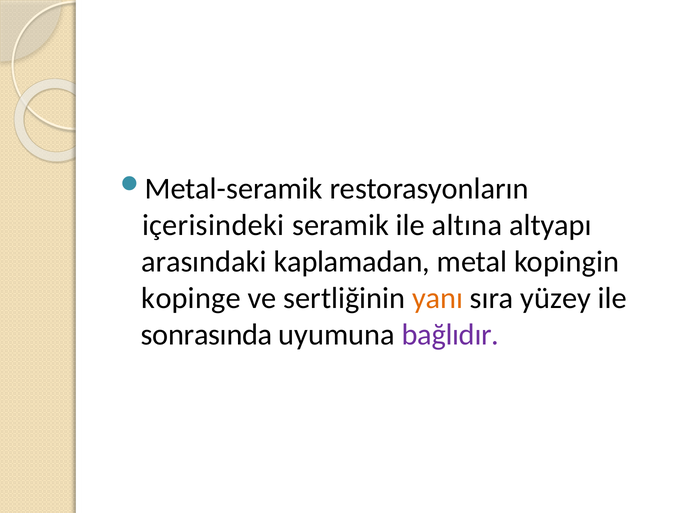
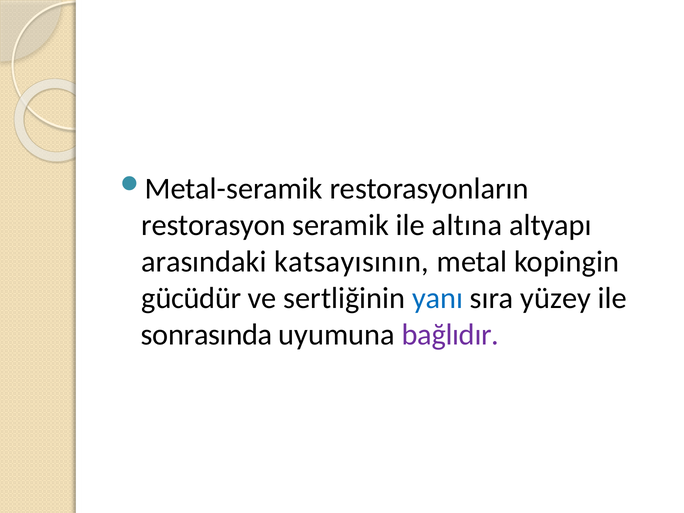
içerisindeki: içerisindeki -> restorasyon (214, 225)
kaplamadan: kaplamadan -> katsayısının (352, 262)
kopinge: kopinge -> gücüdür (191, 298)
yanı colour: orange -> blue (438, 298)
